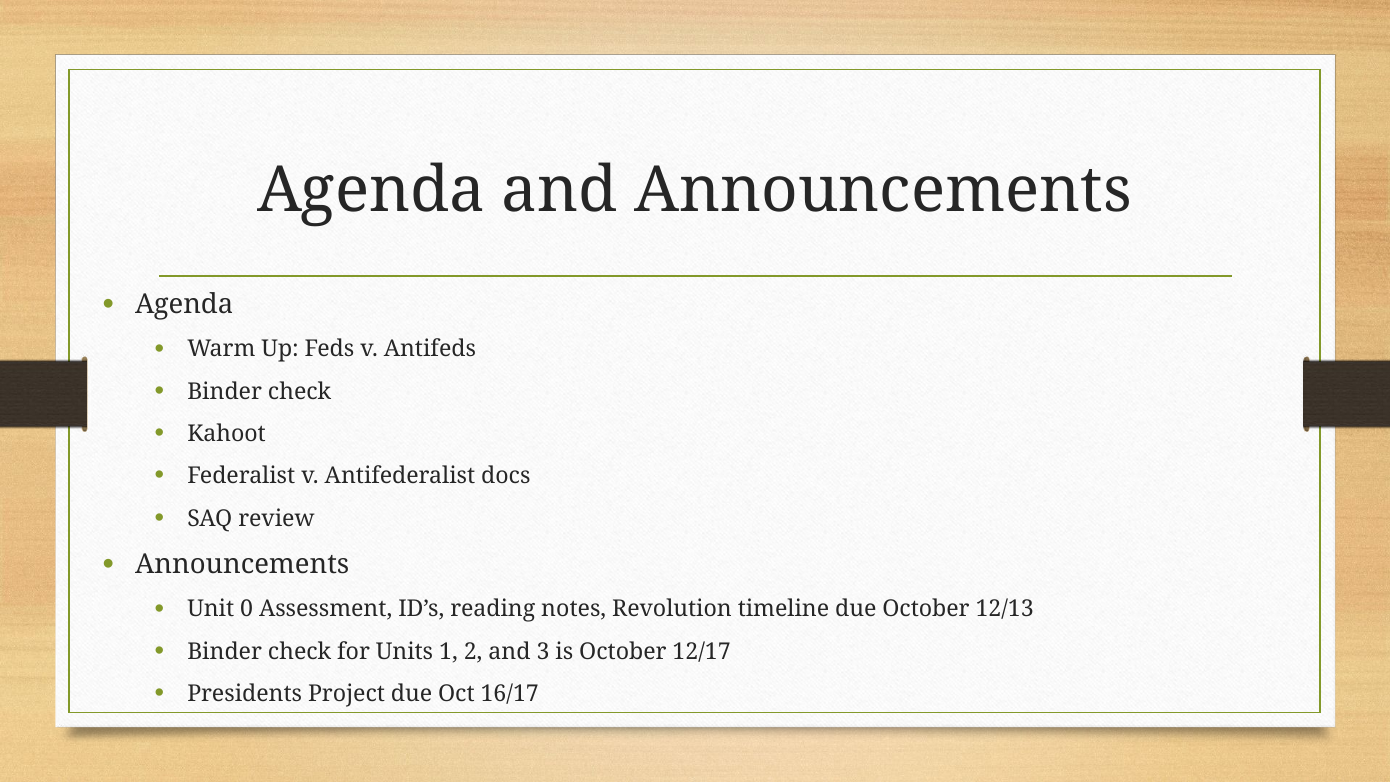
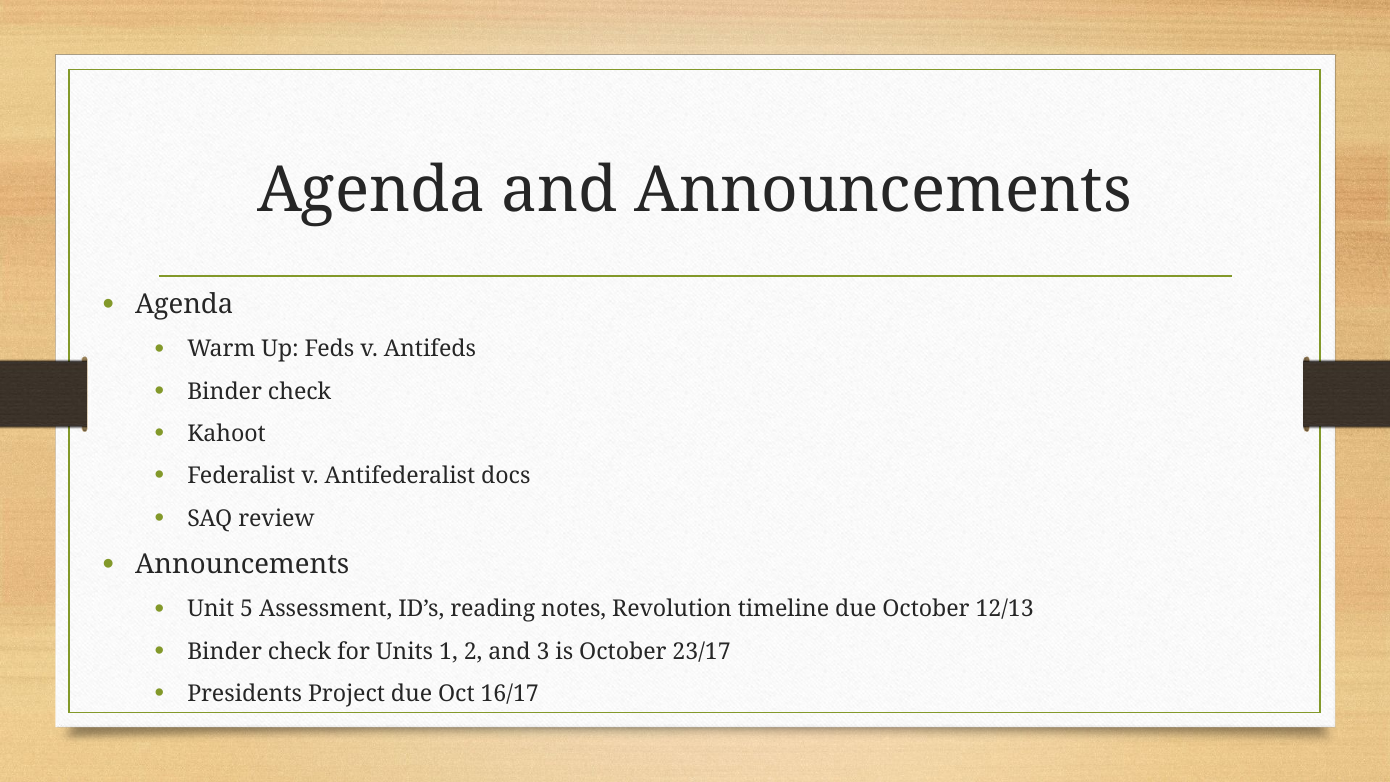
0: 0 -> 5 (247, 609)
12/17: 12/17 -> 23/17 (702, 652)
